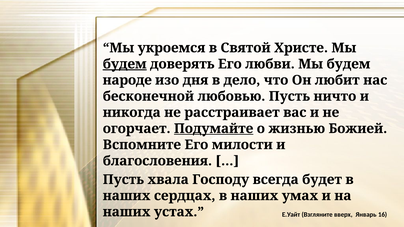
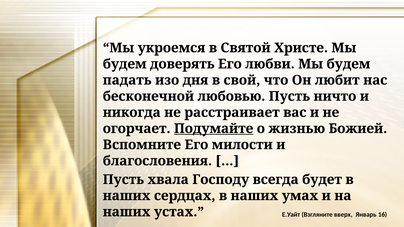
будем underline: present -> none (125, 64)
народе: народе -> падать (127, 80)
дело: дело -> свой (242, 80)
